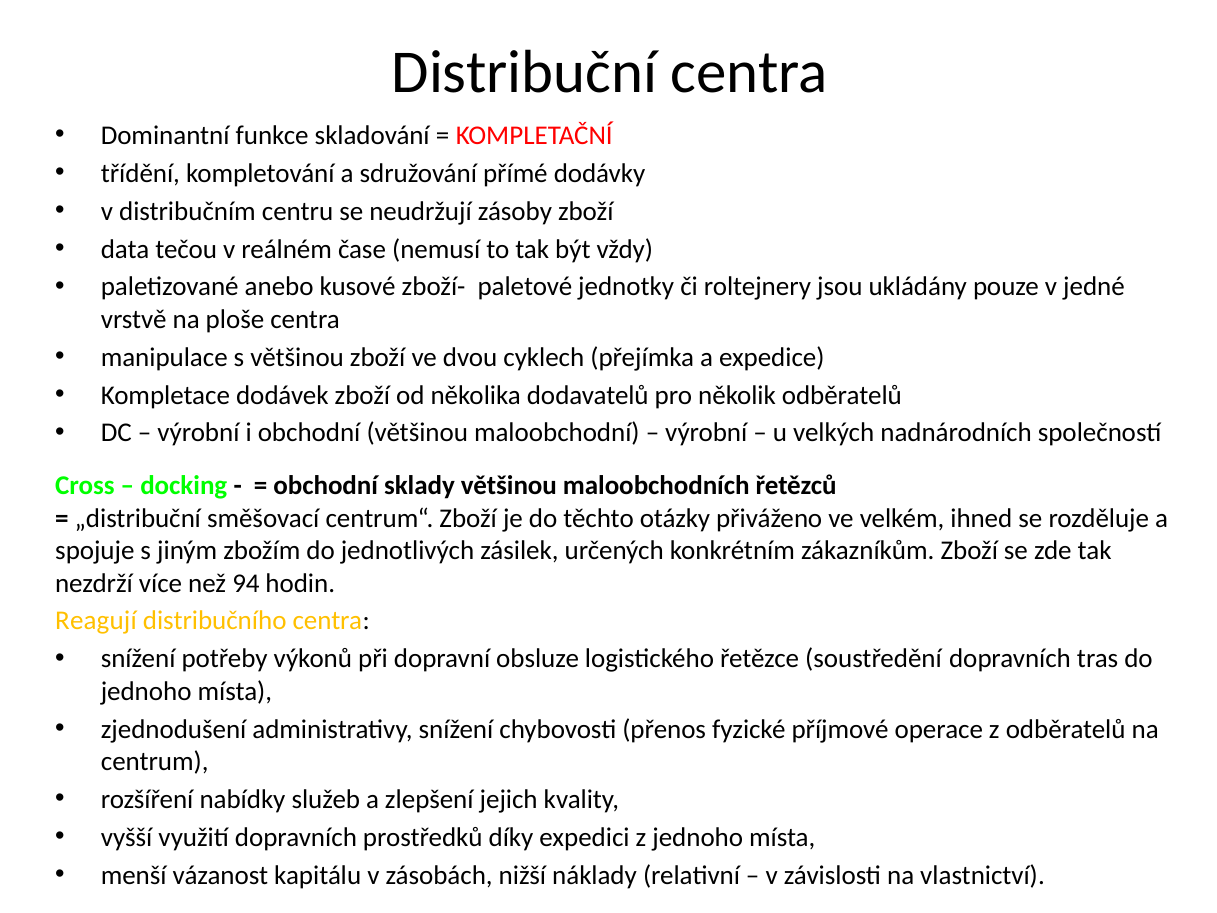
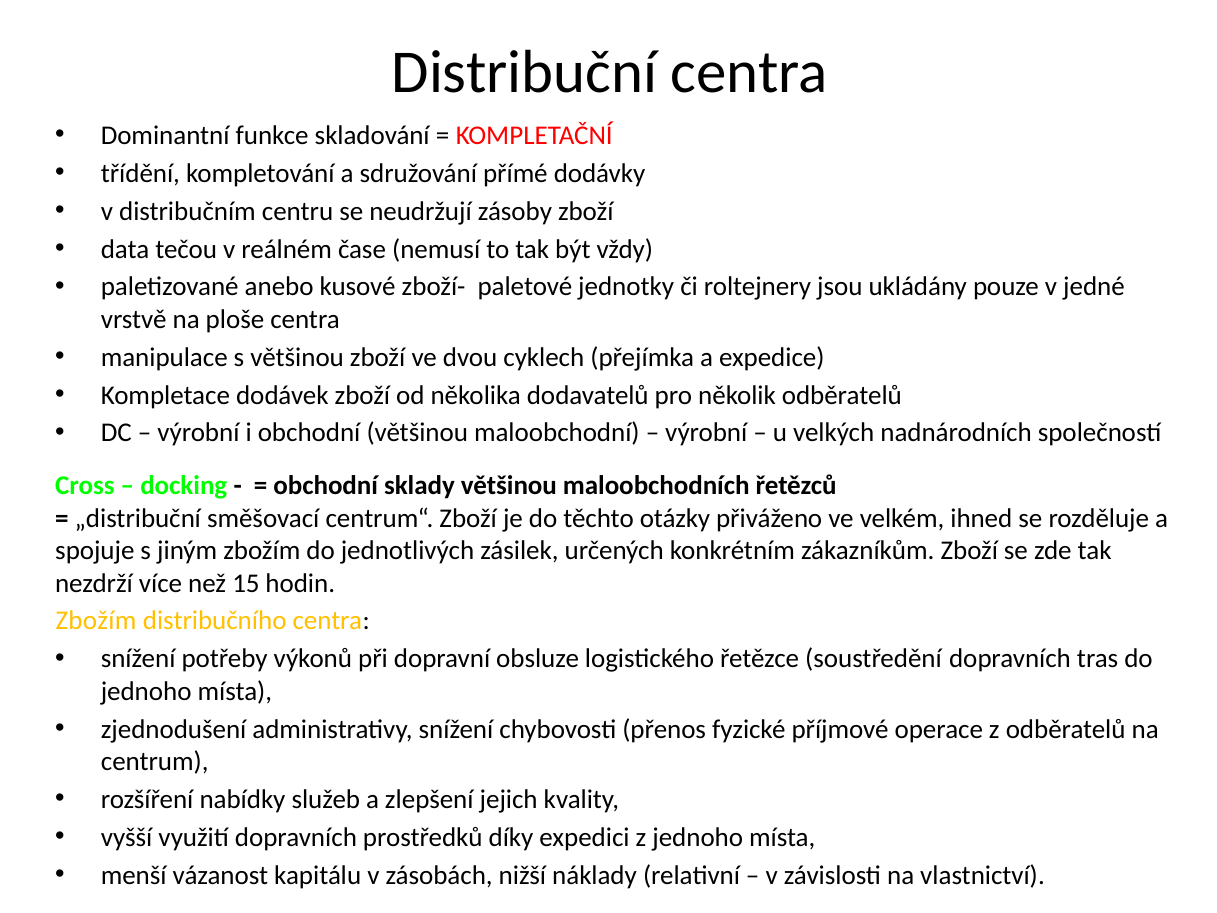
94: 94 -> 15 (246, 583)
Reagují: Reagují -> Zbožím (96, 621)
